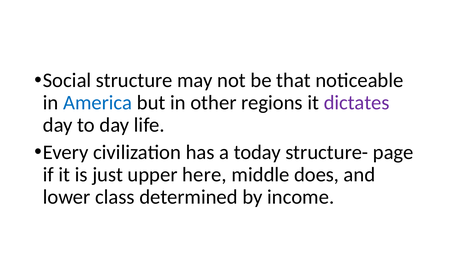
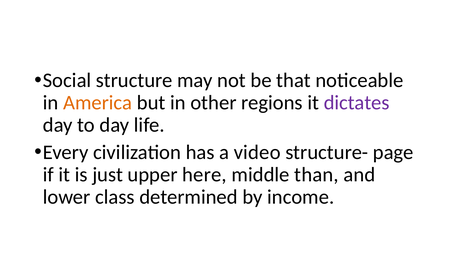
America colour: blue -> orange (98, 103)
today: today -> video (257, 152)
does: does -> than (316, 174)
